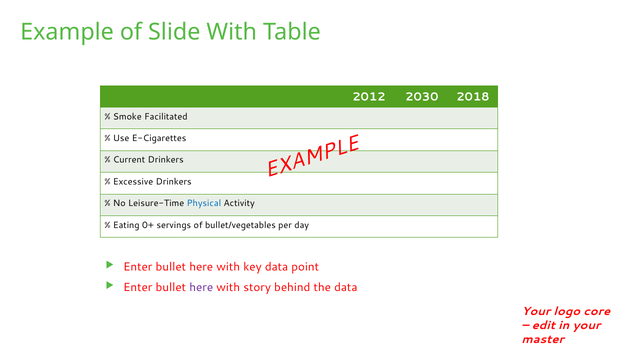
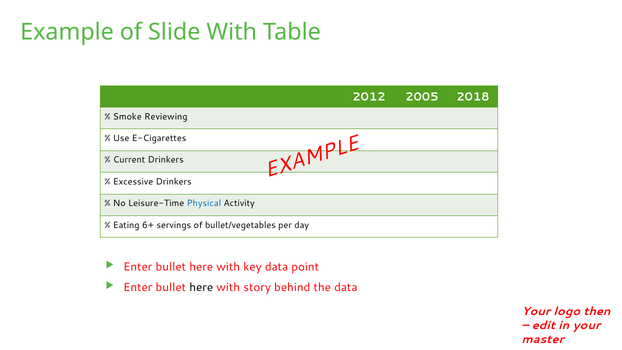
2030: 2030 -> 2005 (422, 97)
Facilitated: Facilitated -> Reviewing (166, 117)
0+: 0+ -> 6+ (148, 225)
here colour: purple -> black (201, 287)
core: core -> then (597, 311)
